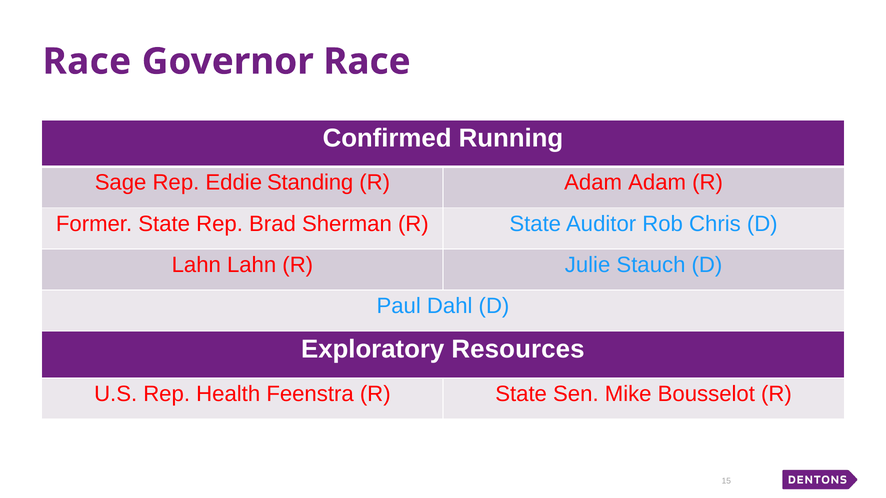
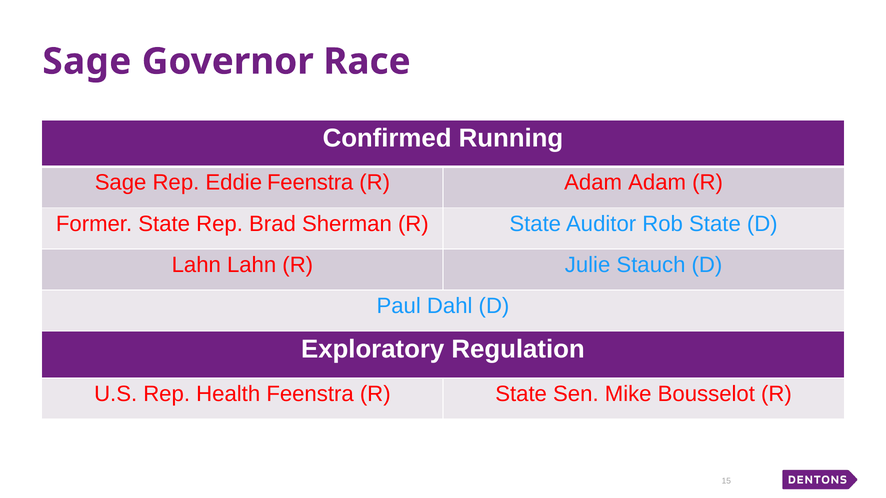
Race: Race -> Sage (87, 62)
Eddie Standing: Standing -> Feenstra (310, 183)
Rob Chris: Chris -> State (715, 224)
Resources: Resources -> Regulation (518, 350)
